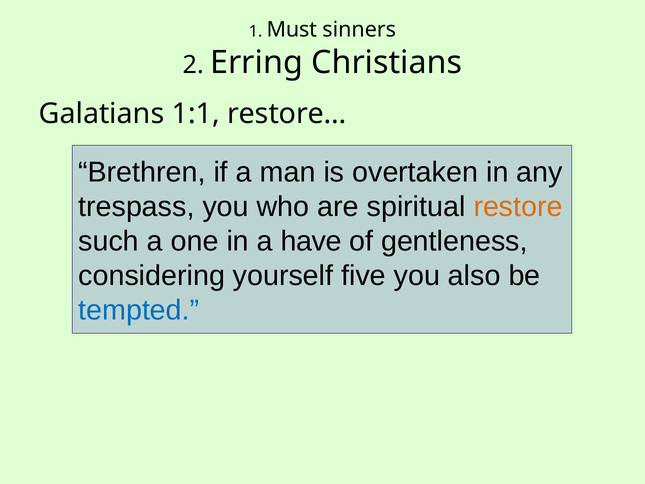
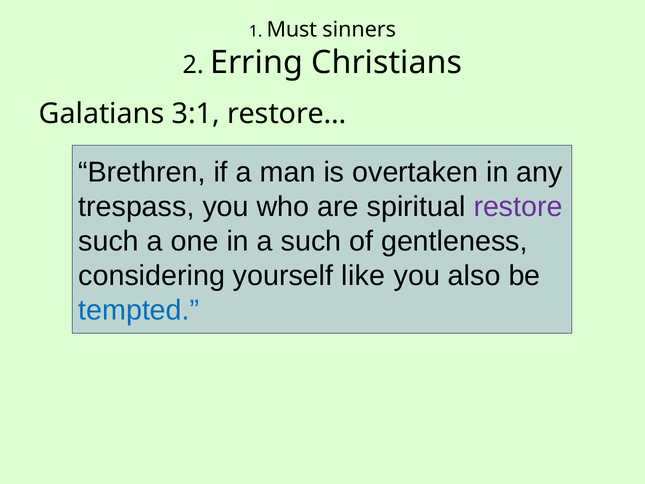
1:1: 1:1 -> 3:1 (196, 114)
restore colour: orange -> purple (518, 207)
a have: have -> such (311, 241)
five: five -> like (363, 276)
